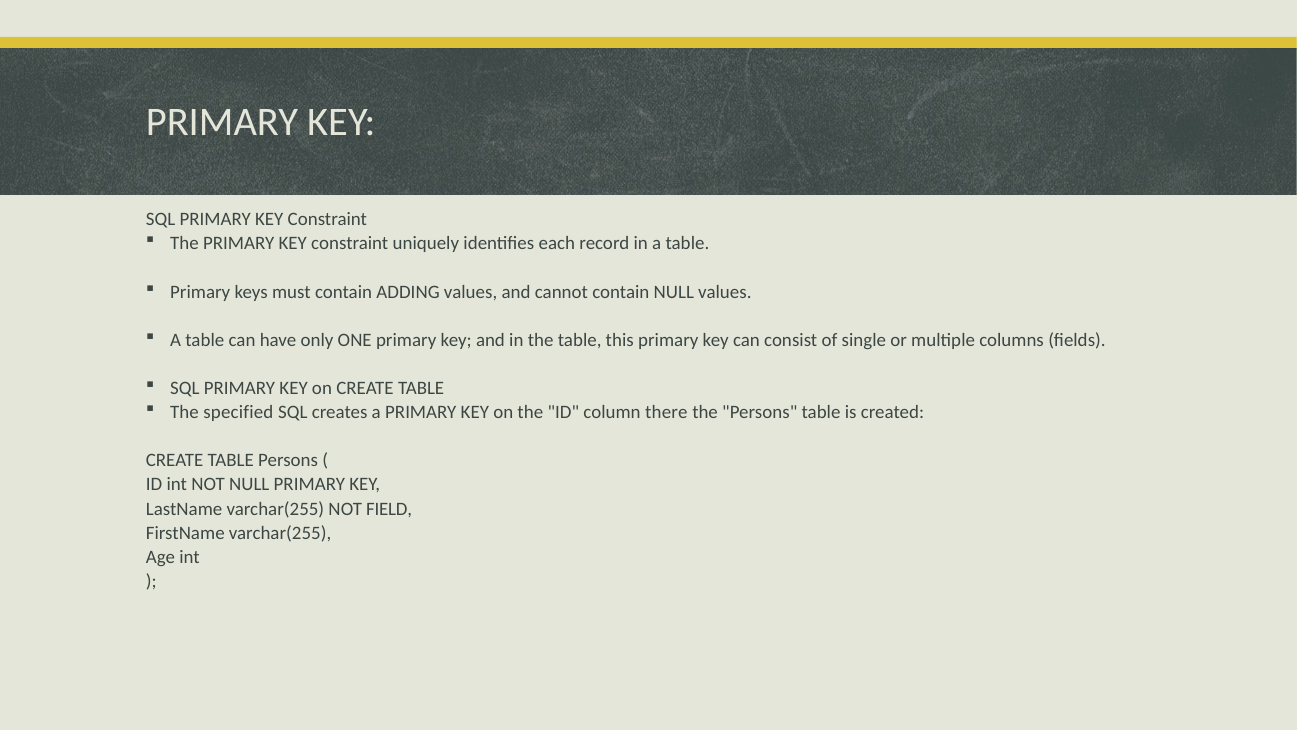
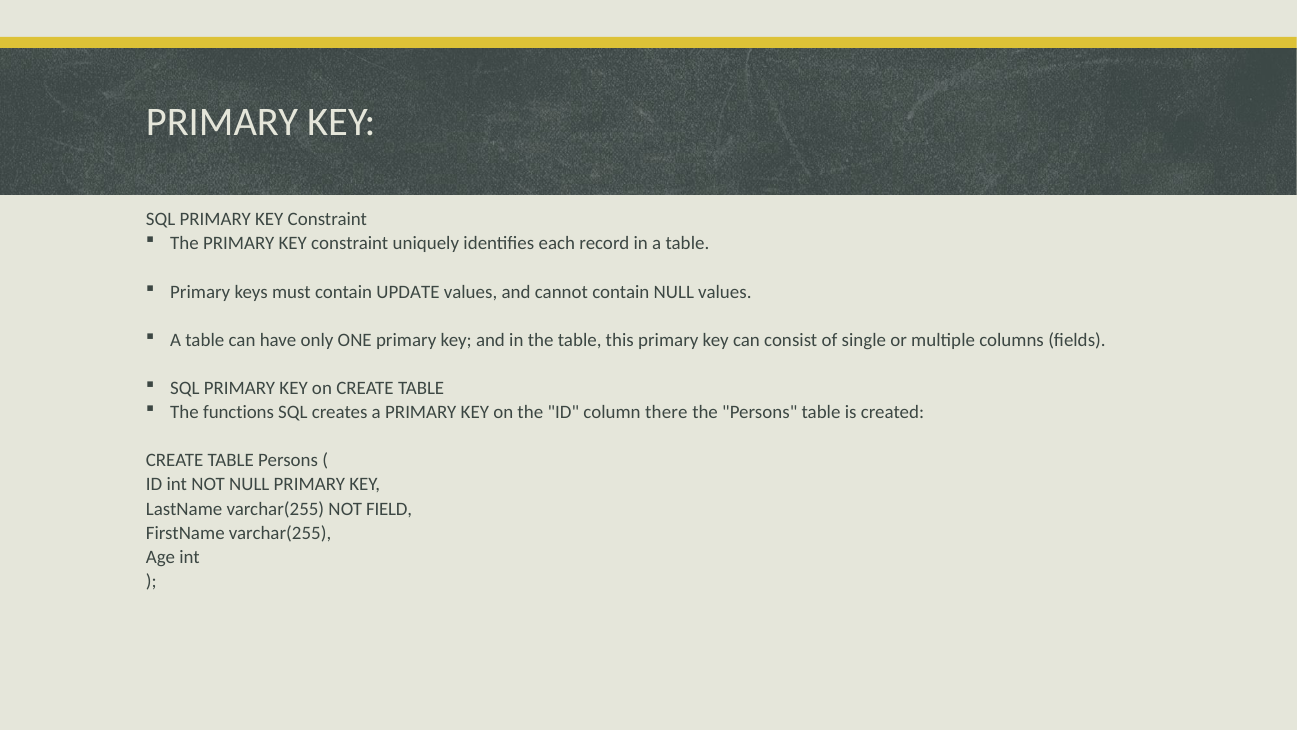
ADDING: ADDING -> UPDATE (408, 292)
specified: specified -> functions (239, 412)
